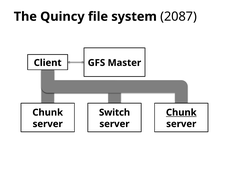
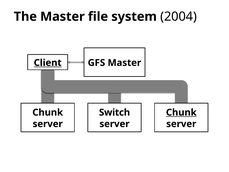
The Quincy: Quincy -> Master (62, 17)
2087: 2087 -> 2004 (179, 17)
Client underline: none -> present (48, 63)
